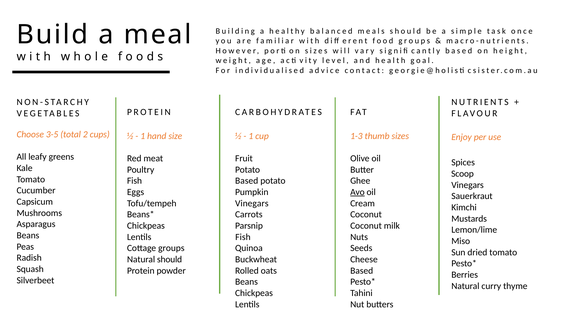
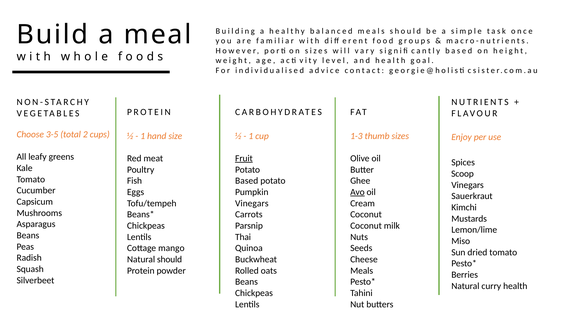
Fruit underline: none -> present (244, 158)
Fish: Fish -> Thai (243, 237)
Cottage groups: groups -> mango (171, 248)
Based: Based -> Meals (362, 270)
curry thyme: thyme -> health (515, 286)
